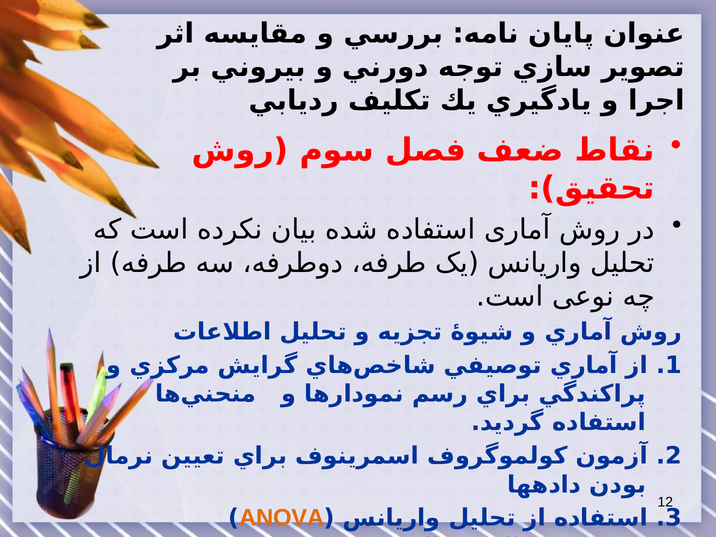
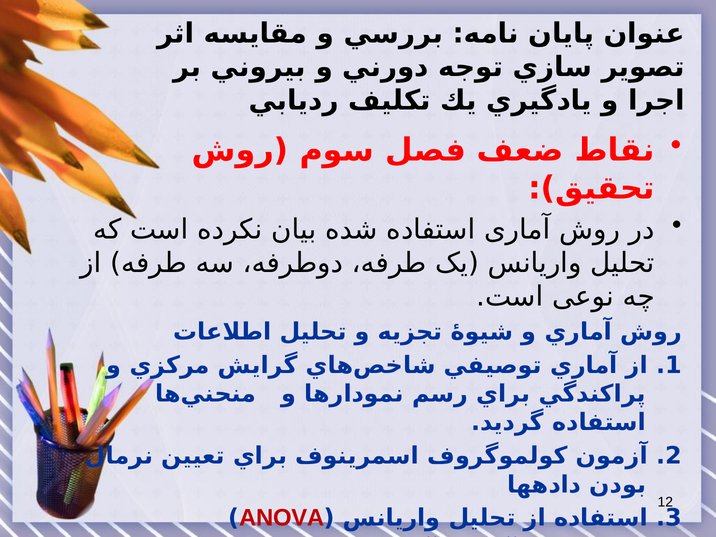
ANOVA colour: orange -> red (282, 518)
